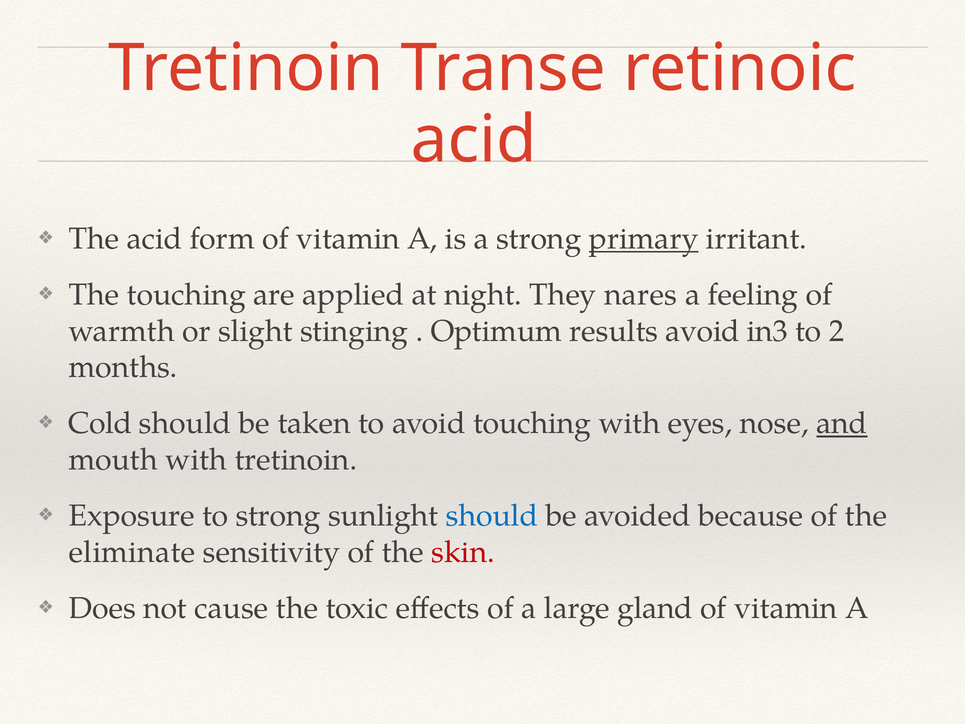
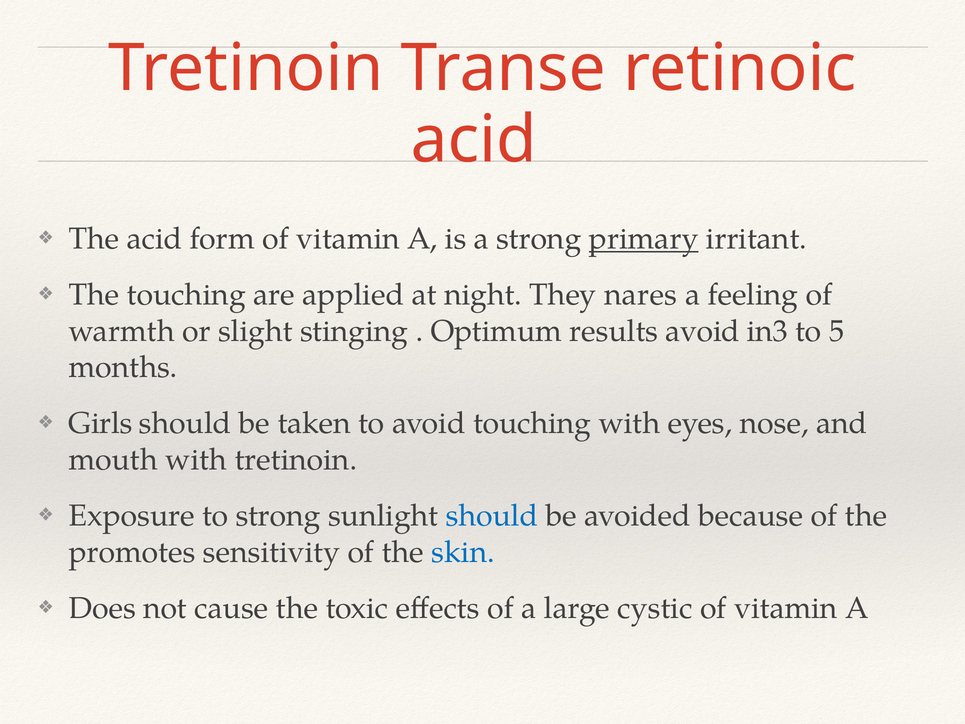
2: 2 -> 5 (837, 331)
Cold: Cold -> Girls (100, 423)
and underline: present -> none (842, 423)
eliminate: eliminate -> promotes (132, 552)
skin colour: red -> blue (463, 552)
gland: gland -> cystic (655, 608)
